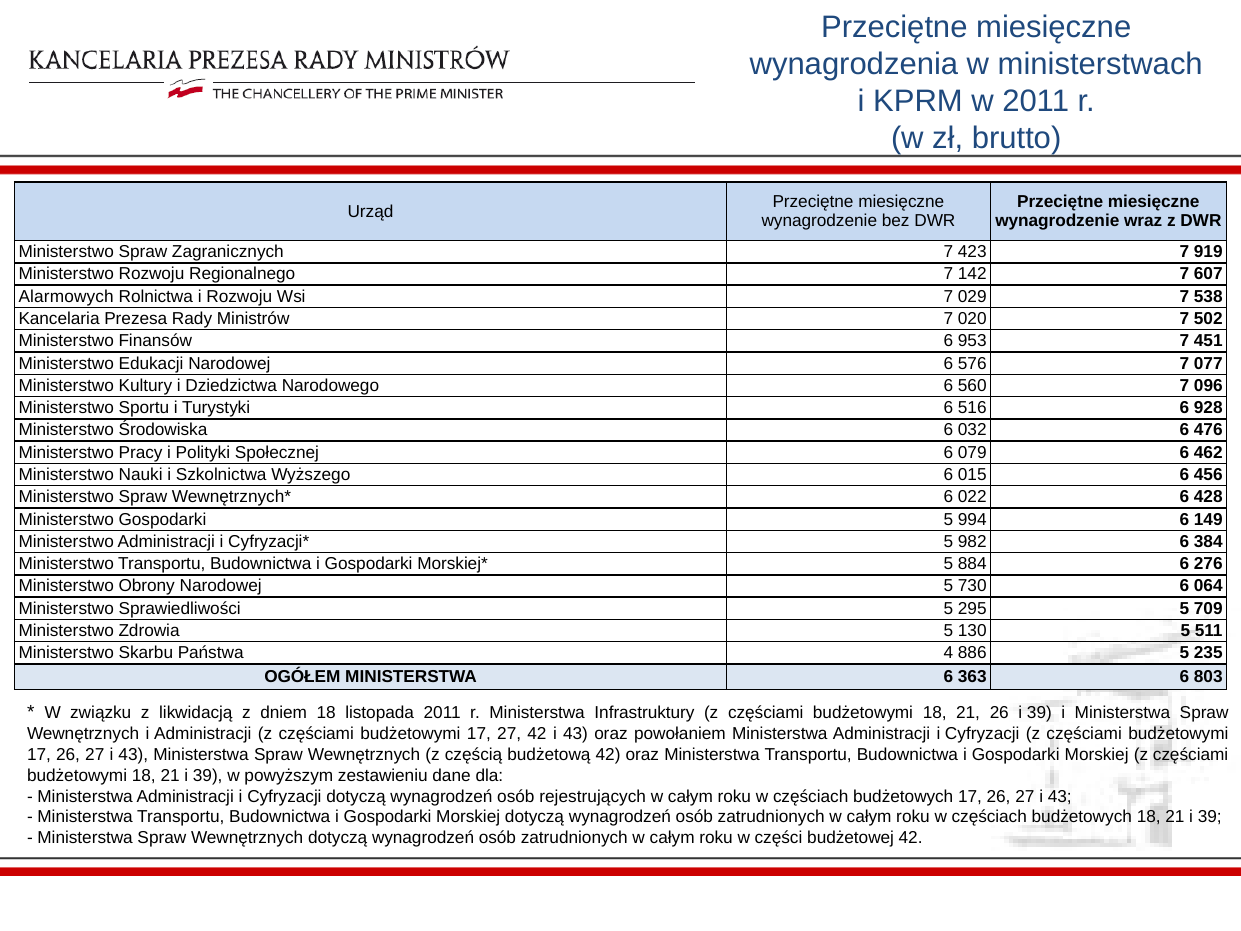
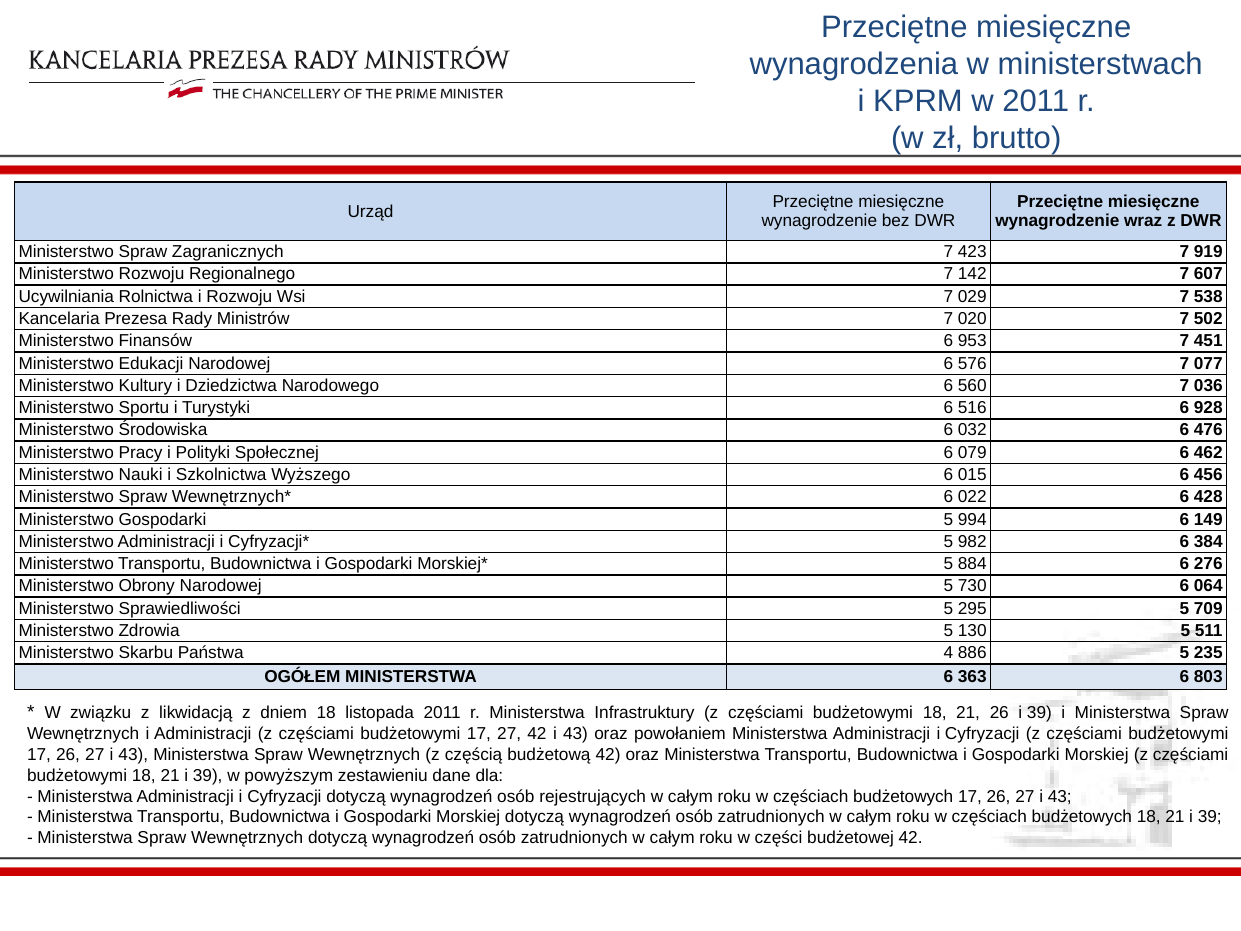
Alarmowych: Alarmowych -> Ucywilniania (66, 296)
096: 096 -> 036 (1208, 386)
